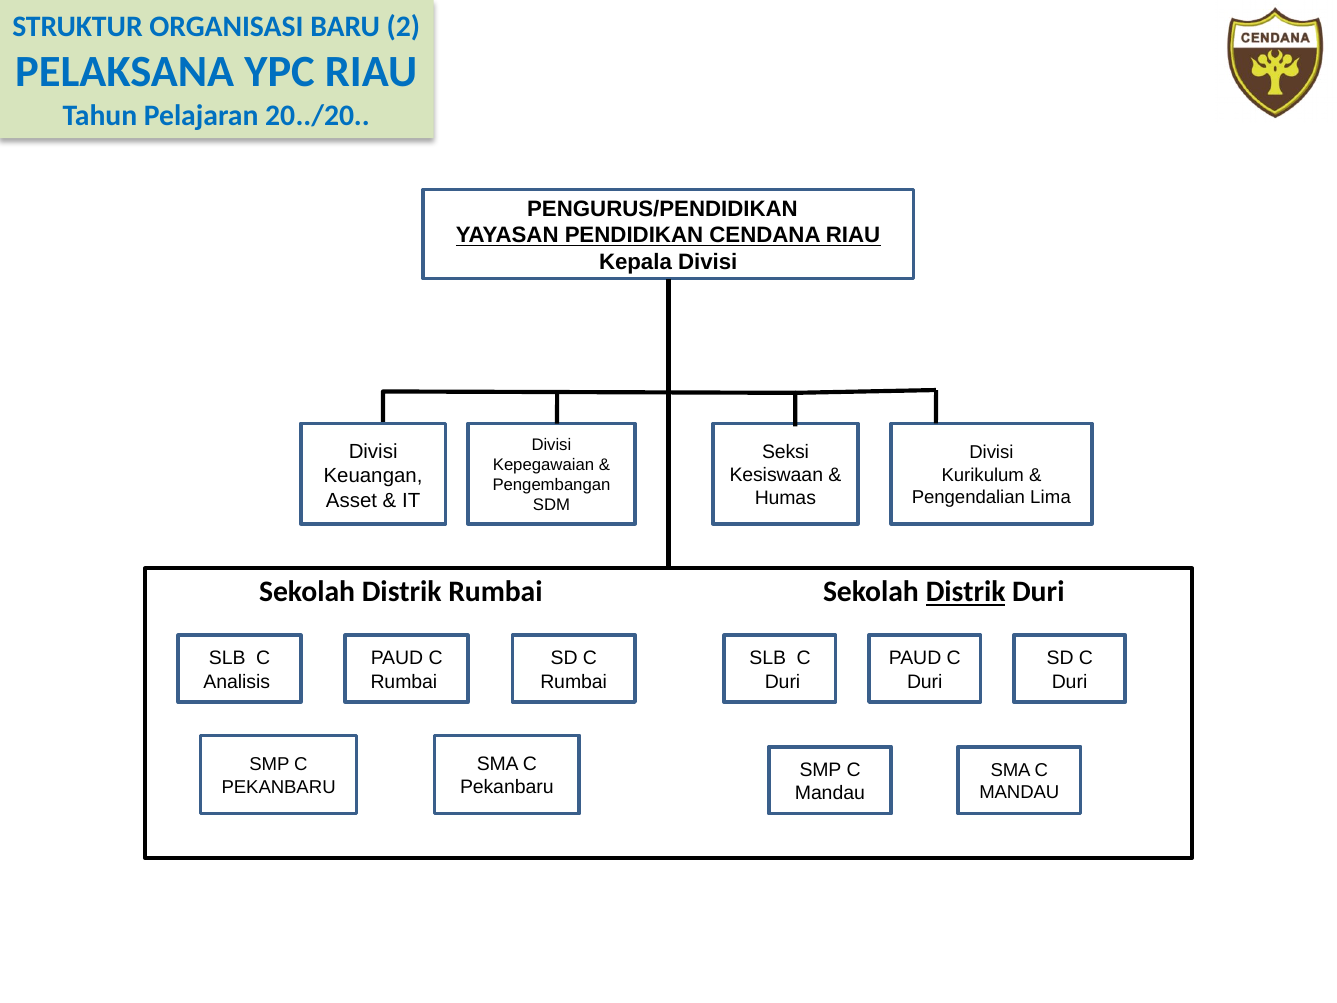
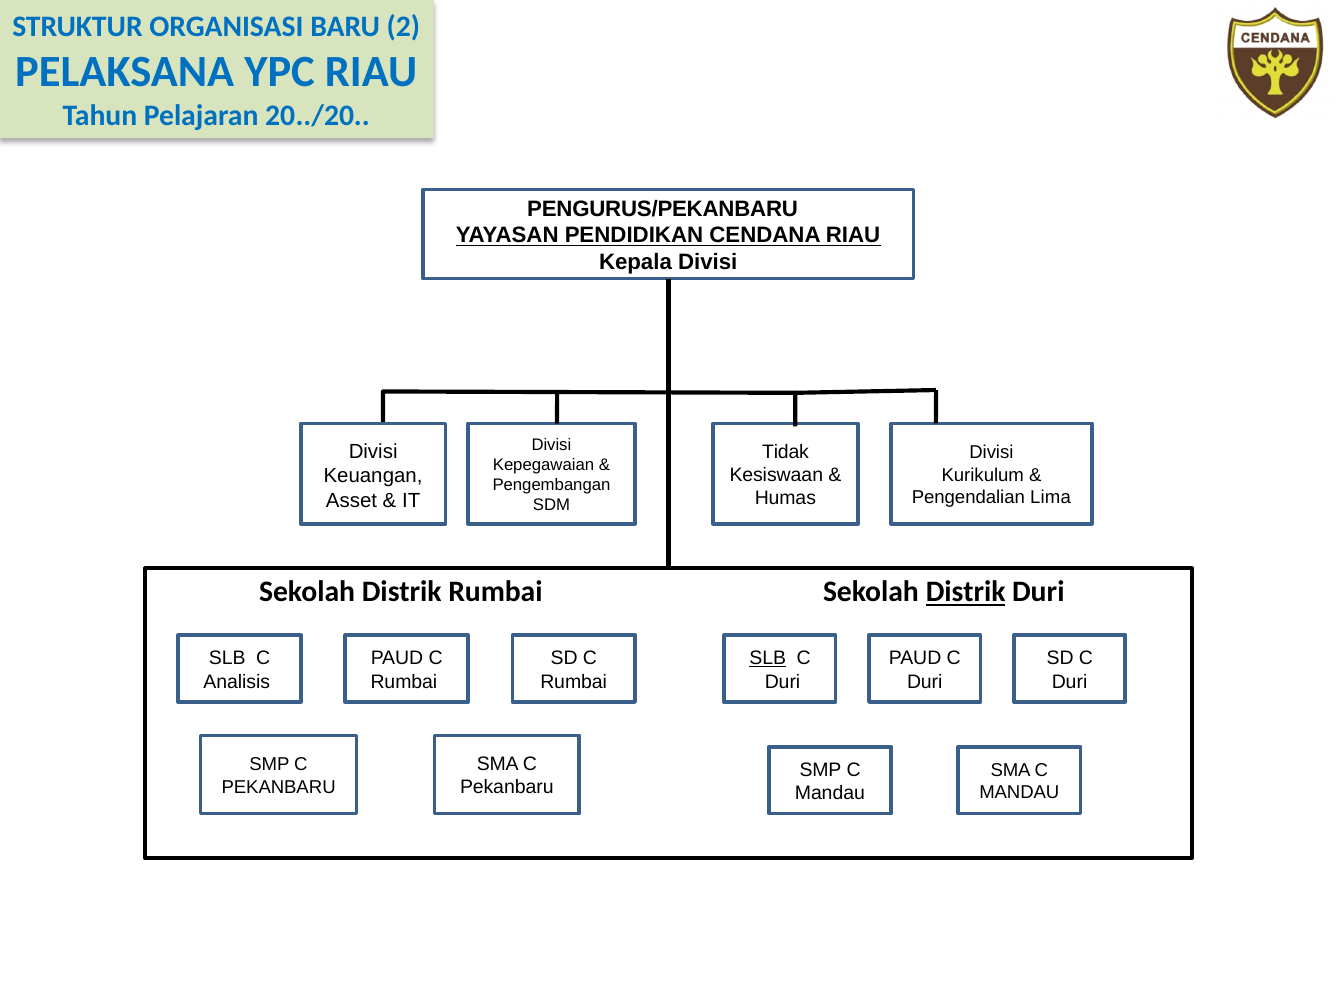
PENGURUS/PENDIDIKAN: PENGURUS/PENDIDIKAN -> PENGURUS/PEKANBARU (663, 209)
Seksi: Seksi -> Tidak (786, 451)
SLB underline: none -> present (768, 658)
